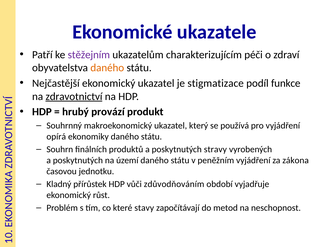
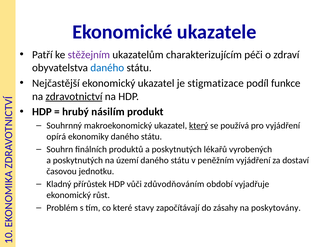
daného colour: orange -> blue (107, 68)
provází: provází -> násilím (108, 112)
který underline: none -> present (199, 125)
stravy: stravy -> lékařů (215, 149)
zákona: zákona -> dostaví (296, 160)
metod: metod -> zásahy (226, 208)
neschopnost: neschopnost -> poskytovány (276, 208)
